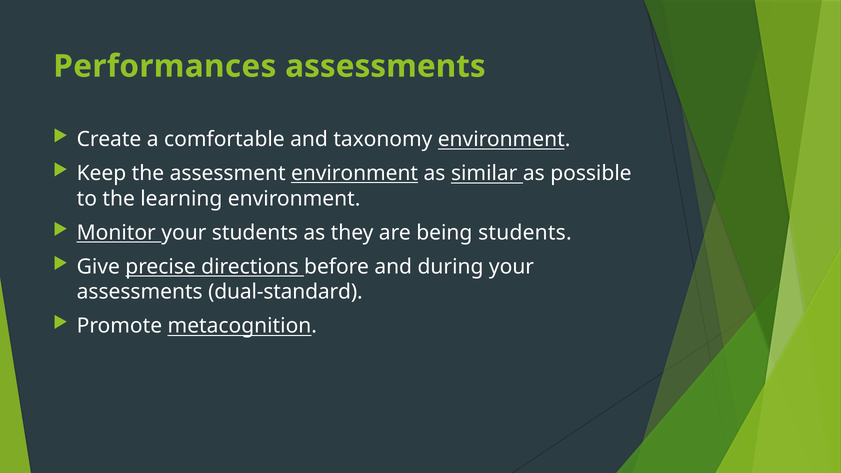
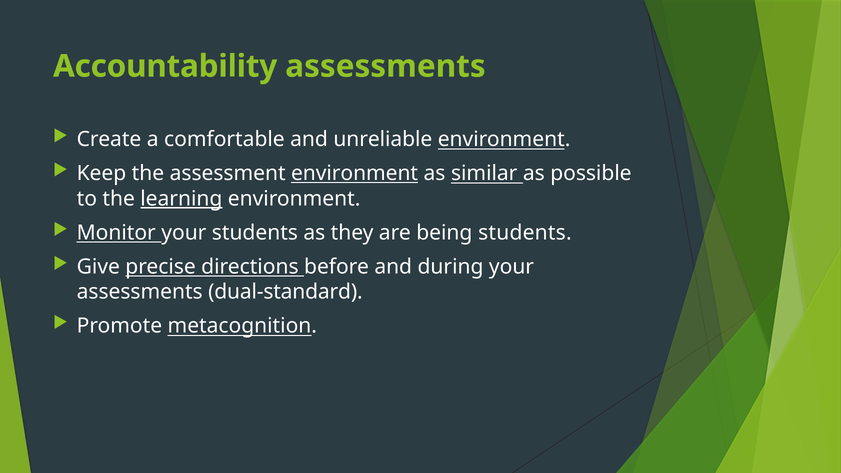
Performances: Performances -> Accountability (165, 66)
taxonomy: taxonomy -> unreliable (383, 139)
learning underline: none -> present (181, 199)
